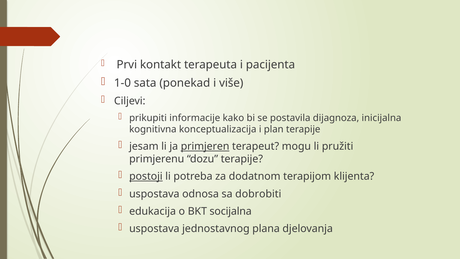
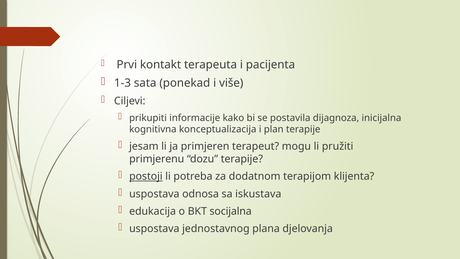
1-0: 1-0 -> 1-3 (122, 83)
primjeren underline: present -> none (205, 146)
dobrobiti: dobrobiti -> iskustava (258, 194)
